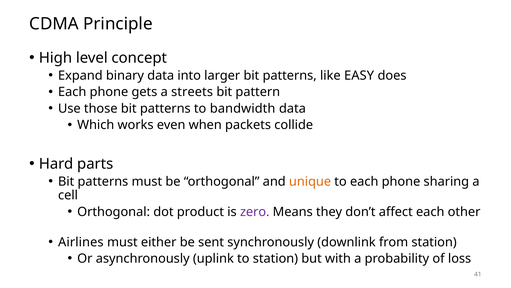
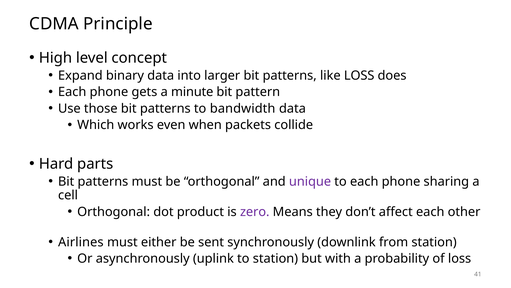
like EASY: EASY -> LOSS (359, 75)
streets: streets -> minute (192, 92)
unique colour: orange -> purple (310, 181)
